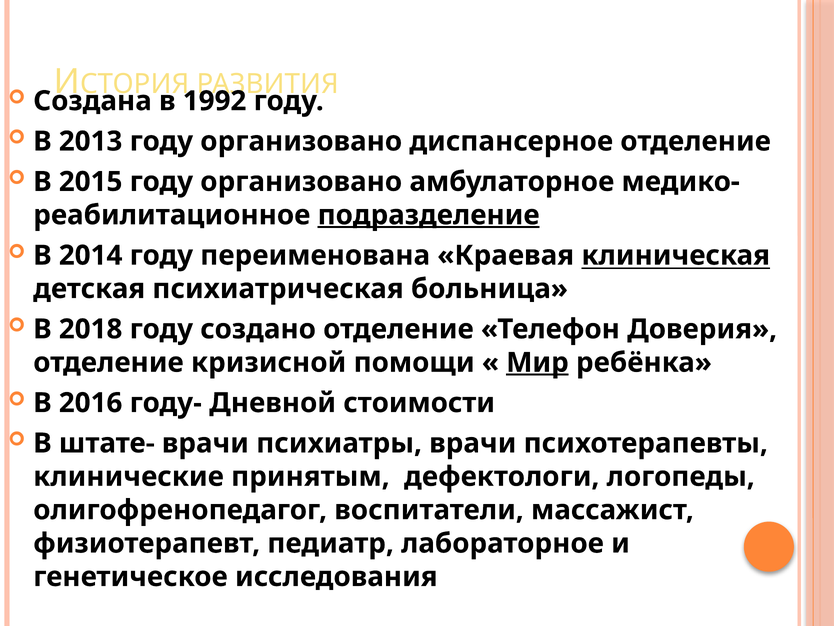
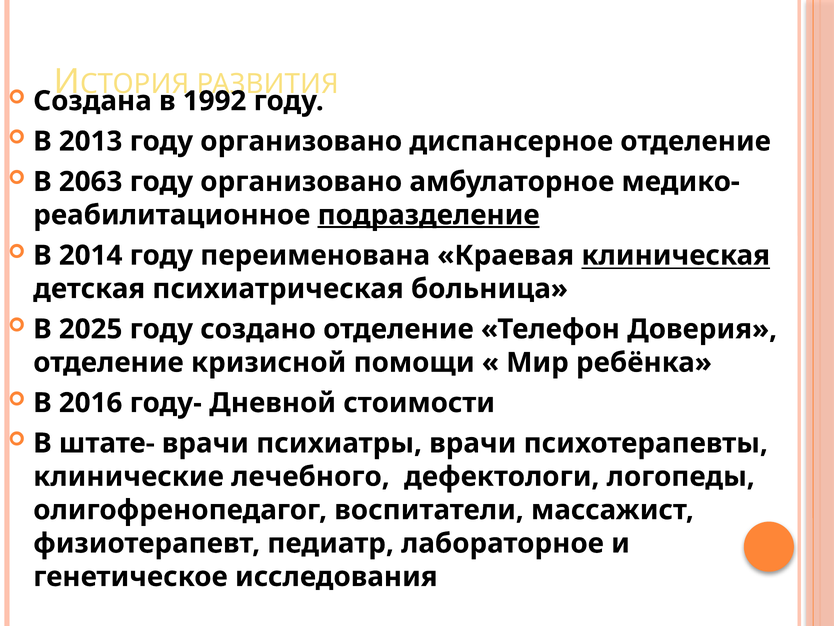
2015: 2015 -> 2063 (91, 182)
2018: 2018 -> 2025 (91, 329)
Мир underline: present -> none (537, 362)
принятым: принятым -> лечебного (310, 476)
